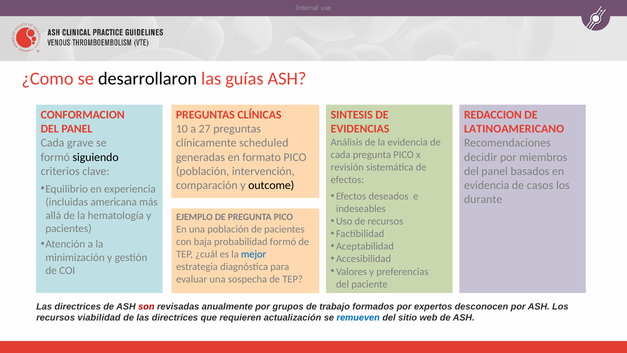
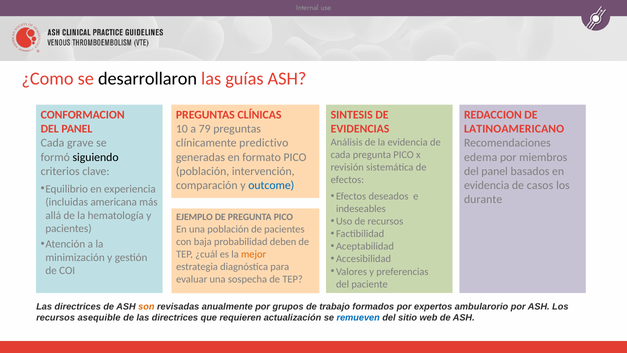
27: 27 -> 79 (205, 129)
scheduled: scheduled -> predictivo (264, 143)
decidir: decidir -> edema (481, 157)
outcome colour: black -> blue (271, 185)
probabilidad formó: formó -> deben (283, 242)
mejor colour: blue -> orange (254, 254)
son colour: red -> orange (146, 306)
desconocen: desconocen -> ambularorio (481, 306)
viabilidad: viabilidad -> asequible (99, 317)
